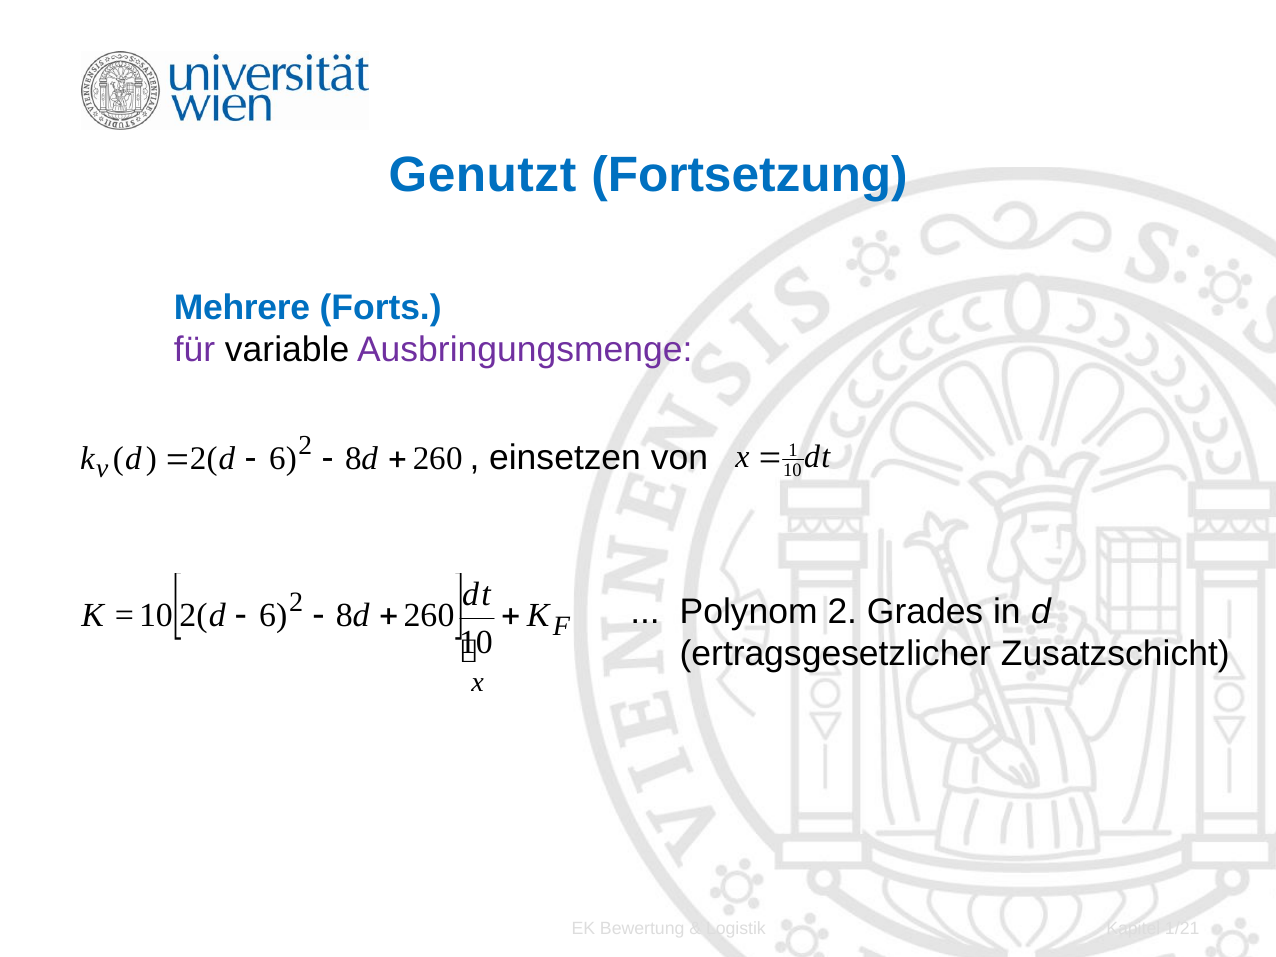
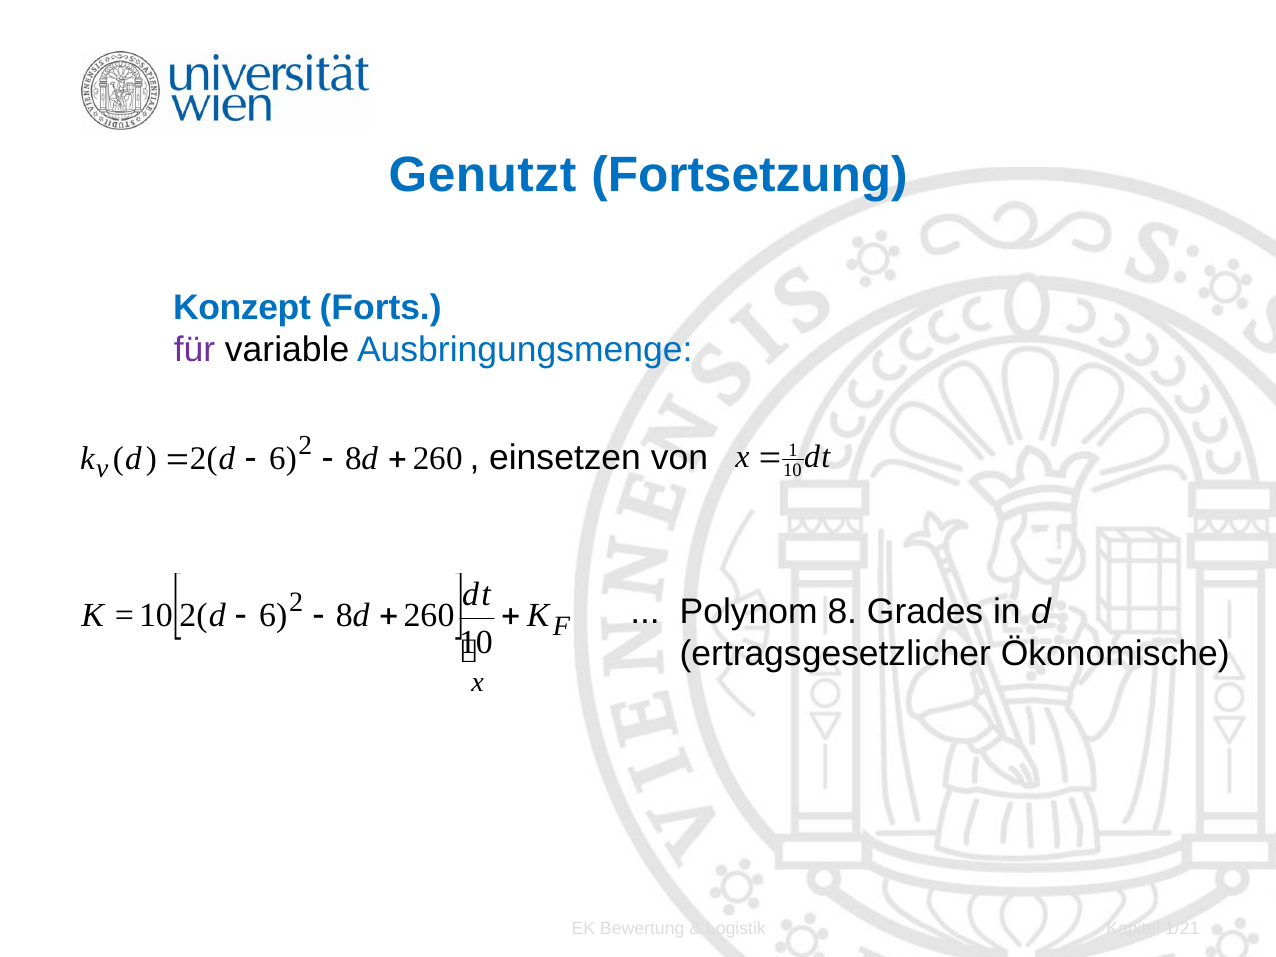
Mehrere: Mehrere -> Konzept (242, 308)
Ausbringungsmenge colour: purple -> blue (525, 350)
Polynom 2: 2 -> 8 (842, 612)
Zusatzschicht: Zusatzschicht -> Ökonomische (1115, 654)
